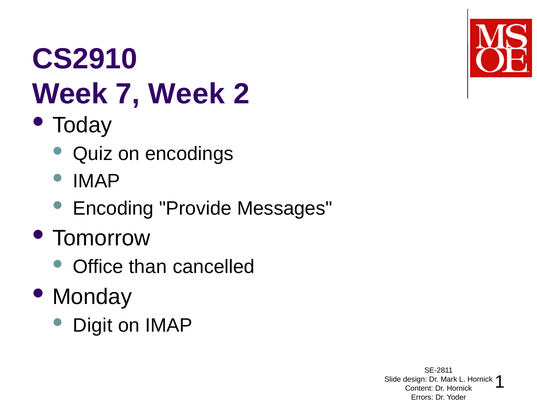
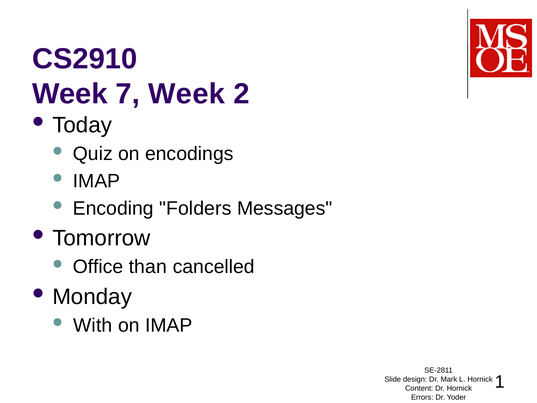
Provide: Provide -> Folders (195, 208)
Digit: Digit -> With (93, 325)
